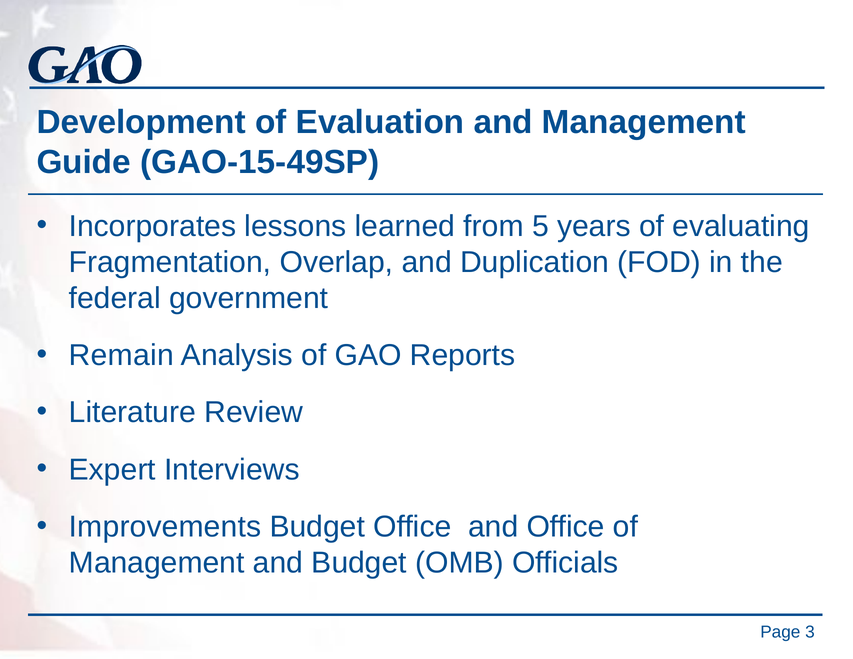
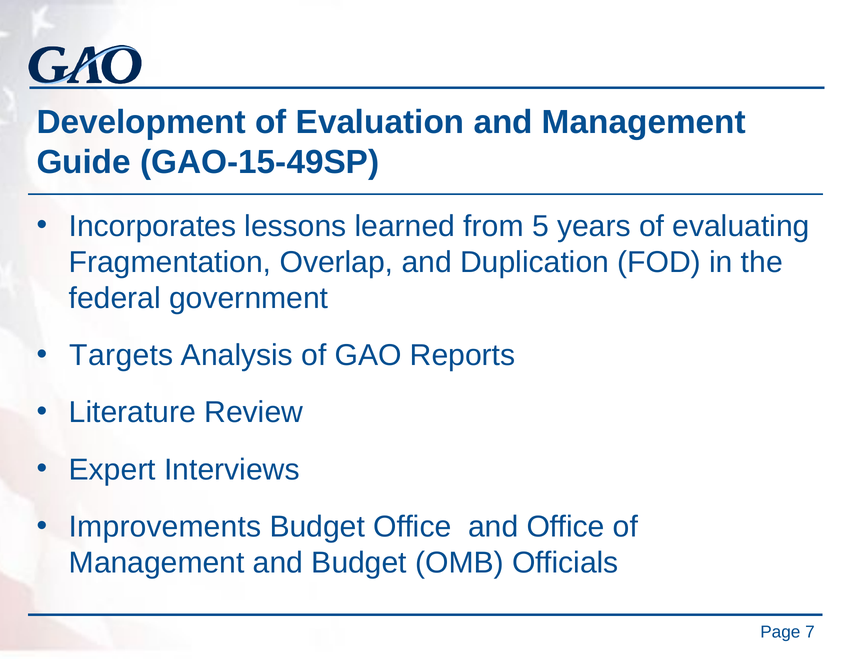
Remain: Remain -> Targets (121, 355)
3: 3 -> 7 (810, 632)
